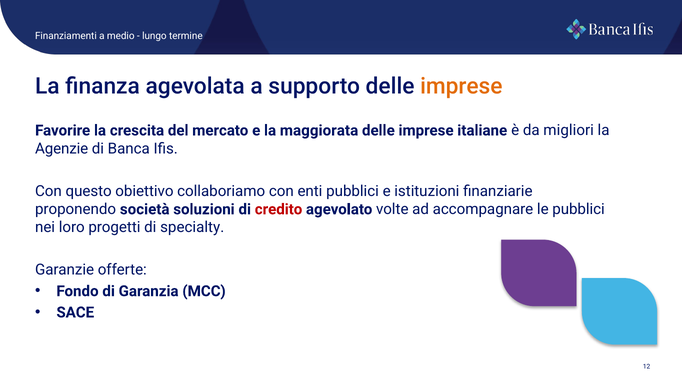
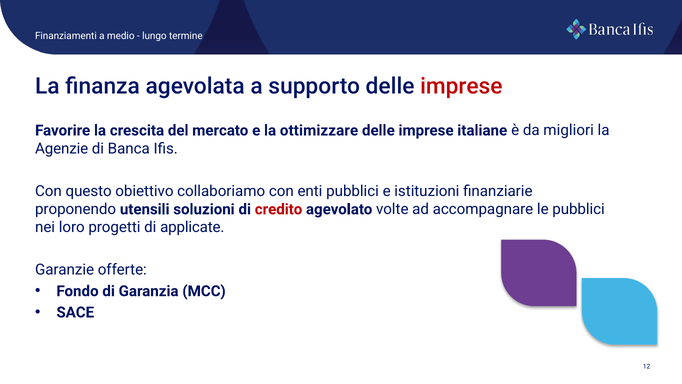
imprese colour: orange -> red (461, 86)
maggiorata: maggiorata -> ottimizzare (319, 130)
società: società -> utensili (145, 209)
specialty: specialty -> applicate (192, 227)
